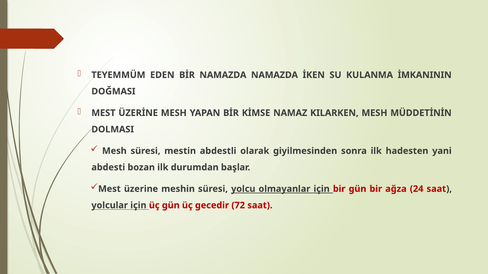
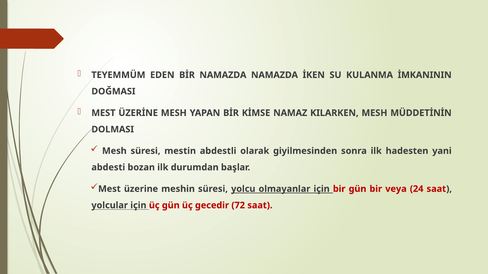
ağza: ağza -> veya (396, 189)
